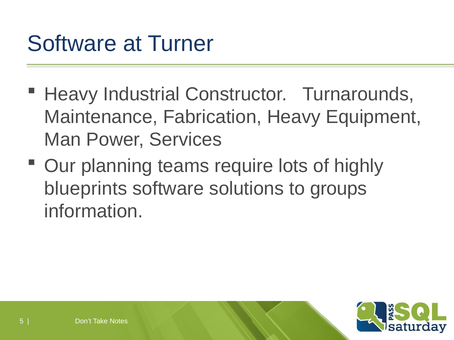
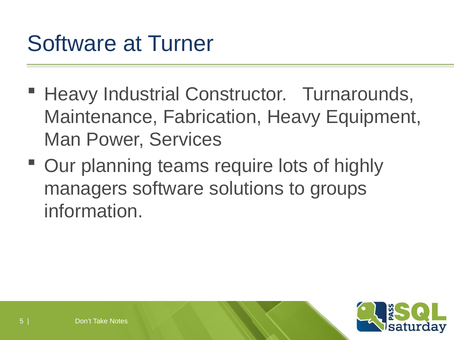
blueprints: blueprints -> managers (86, 189)
